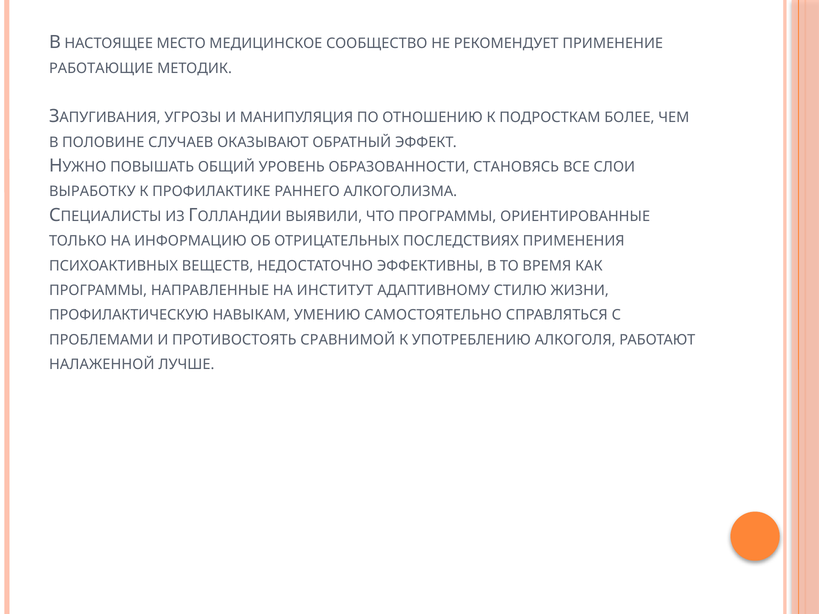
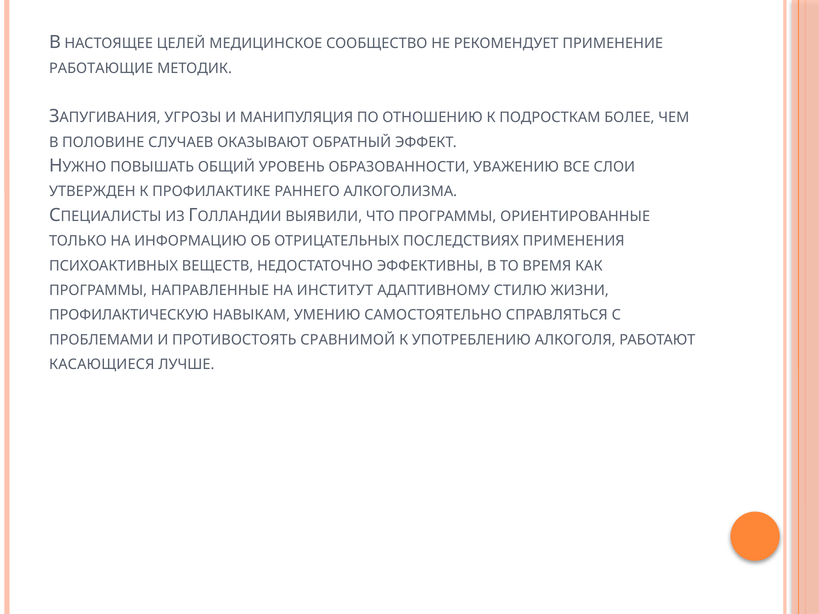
МЕСТО: МЕСТО -> ЦЕЛЕЙ (181, 44)
СТАНОВЯСЬ: СТАНОВЯСЬ -> УВАЖЕНИЮ (516, 167)
ВЫРАБОТКУ: ВЫРАБОТКУ -> УТВЕРЖДЕН (92, 192)
НАЛАЖЕННОЙ: НАЛАЖЕННОЙ -> КАСАЮЩИЕСЯ (102, 365)
